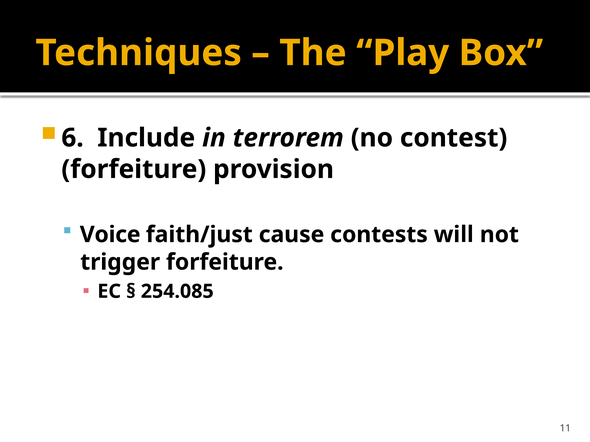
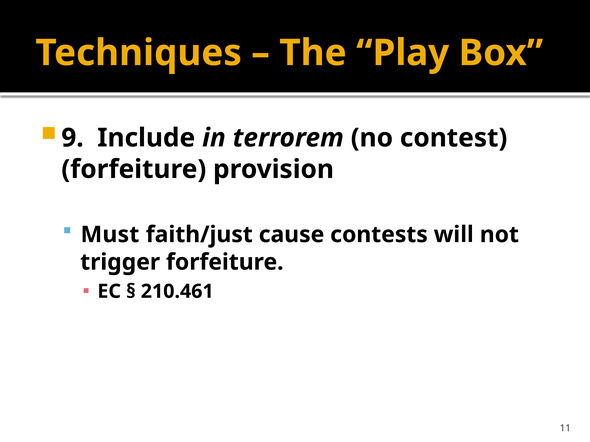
6: 6 -> 9 (73, 138)
Voice: Voice -> Must (110, 235)
254.085: 254.085 -> 210.461 (177, 292)
